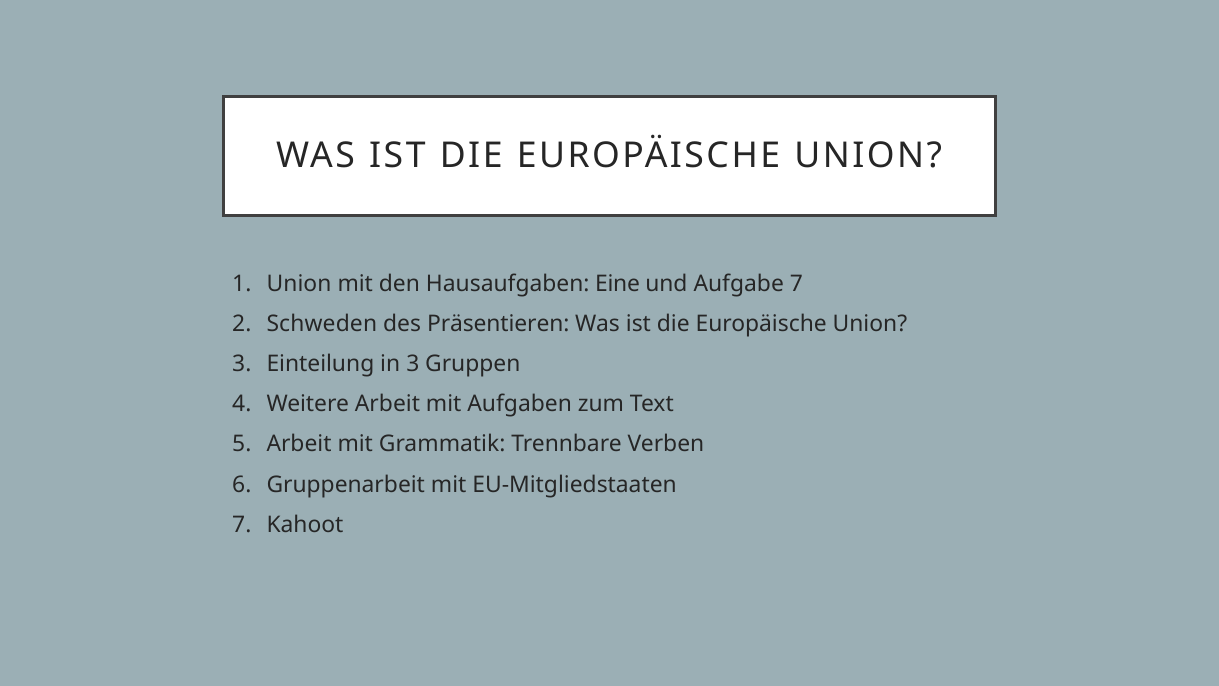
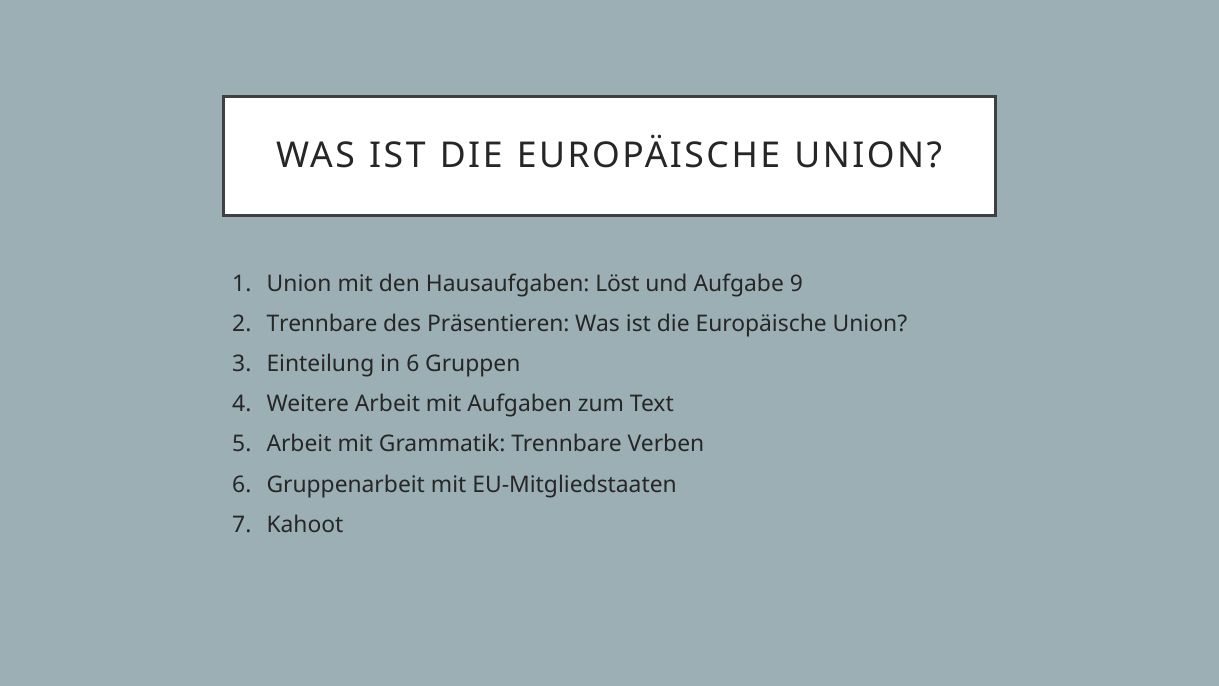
Eine: Eine -> Löst (618, 284)
Aufgabe 7: 7 -> 9 (796, 284)
Schweden: Schweden -> Trennbare (322, 324)
in 3: 3 -> 6 (413, 364)
